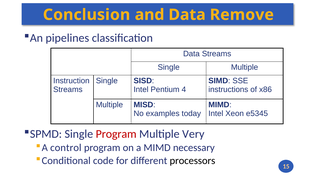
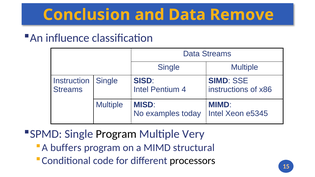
pipelines: pipelines -> influence (67, 38)
Program colour: red -> black (116, 134)
control: control -> buffers (66, 148)
necessary: necessary -> structural (194, 148)
